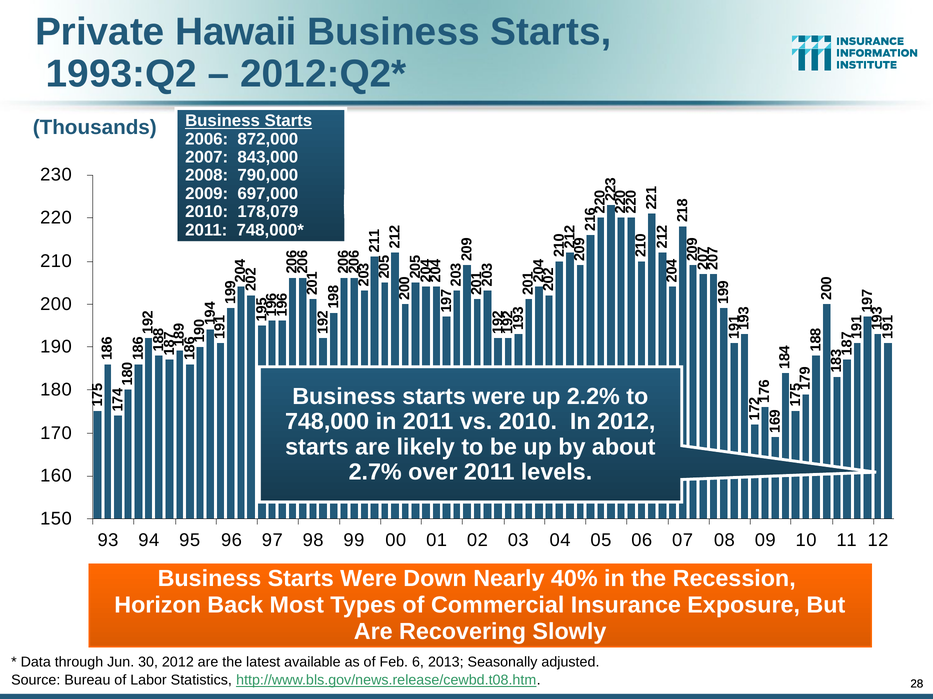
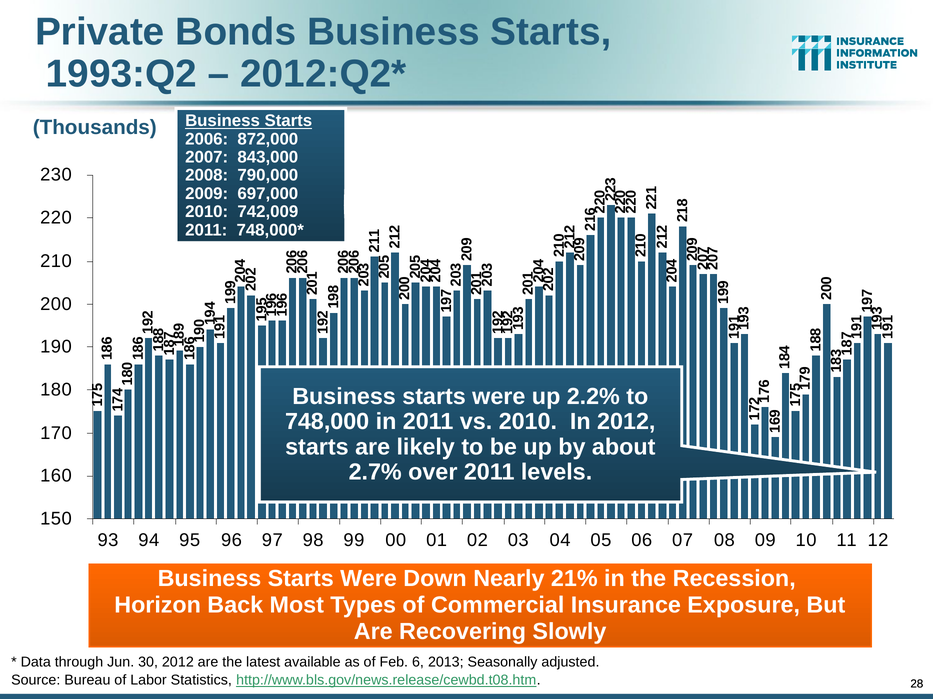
Hawaii: Hawaii -> Bonds (236, 32)
178,079: 178,079 -> 742,009 (268, 212)
40%: 40% -> 21% (574, 579)
